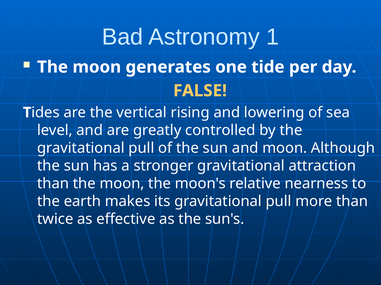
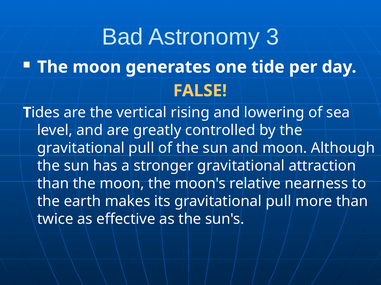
1: 1 -> 3 (273, 37)
